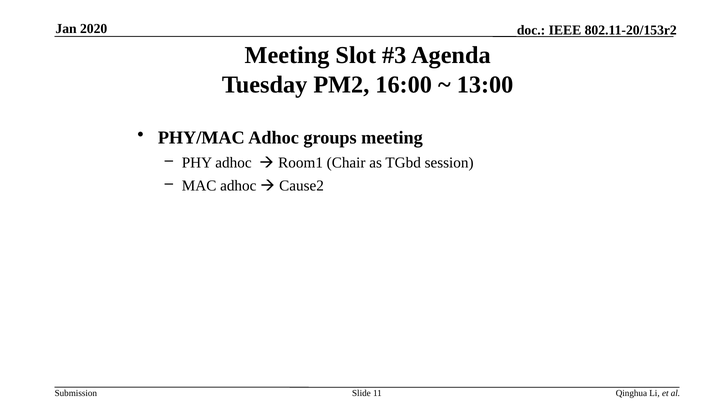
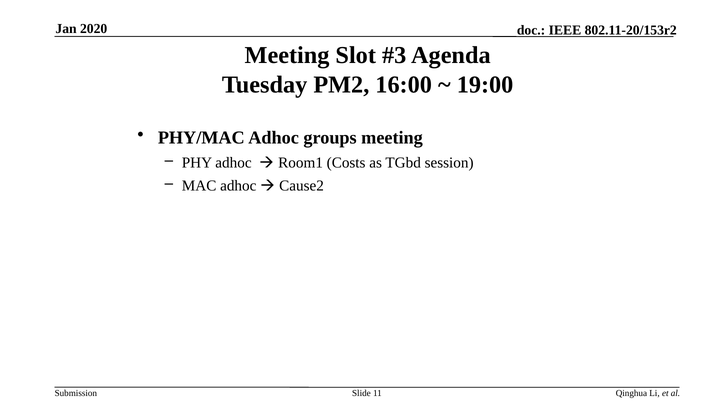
13:00: 13:00 -> 19:00 (485, 84)
Chair: Chair -> Costs (346, 162)
